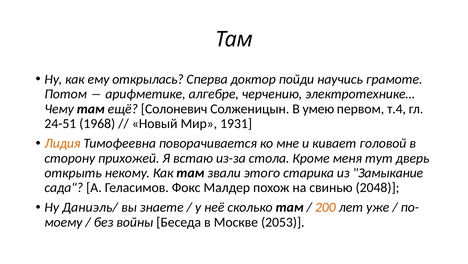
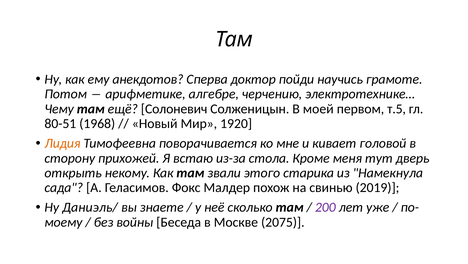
открылась: открылась -> анекдотов (148, 79)
умею: умею -> моей (318, 109)
т.4: т.4 -> т.5 (397, 109)
24-51: 24-51 -> 80-51 (60, 123)
1931: 1931 -> 1920 (236, 123)
Замыкание: Замыкание -> Намекнула (388, 172)
2048: 2048 -> 2019 (377, 187)
200 colour: orange -> purple (325, 207)
2053: 2053 -> 2075 (283, 222)
